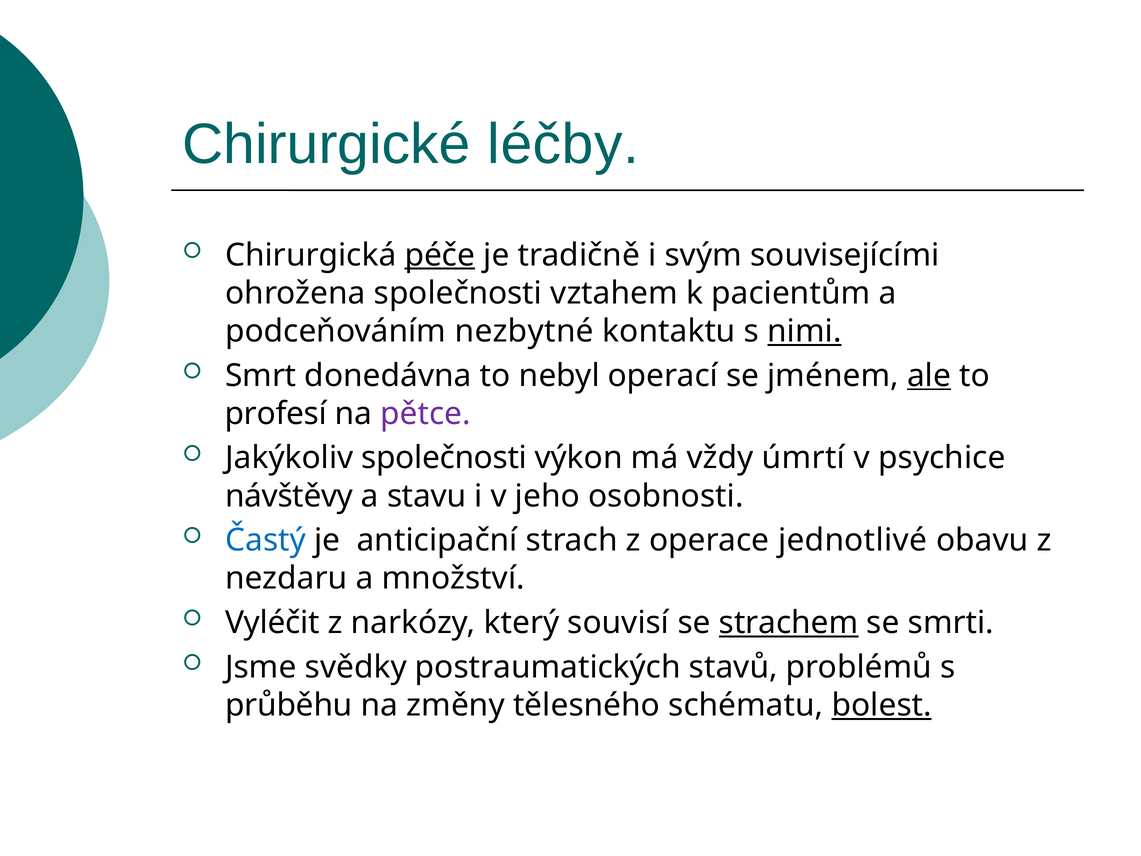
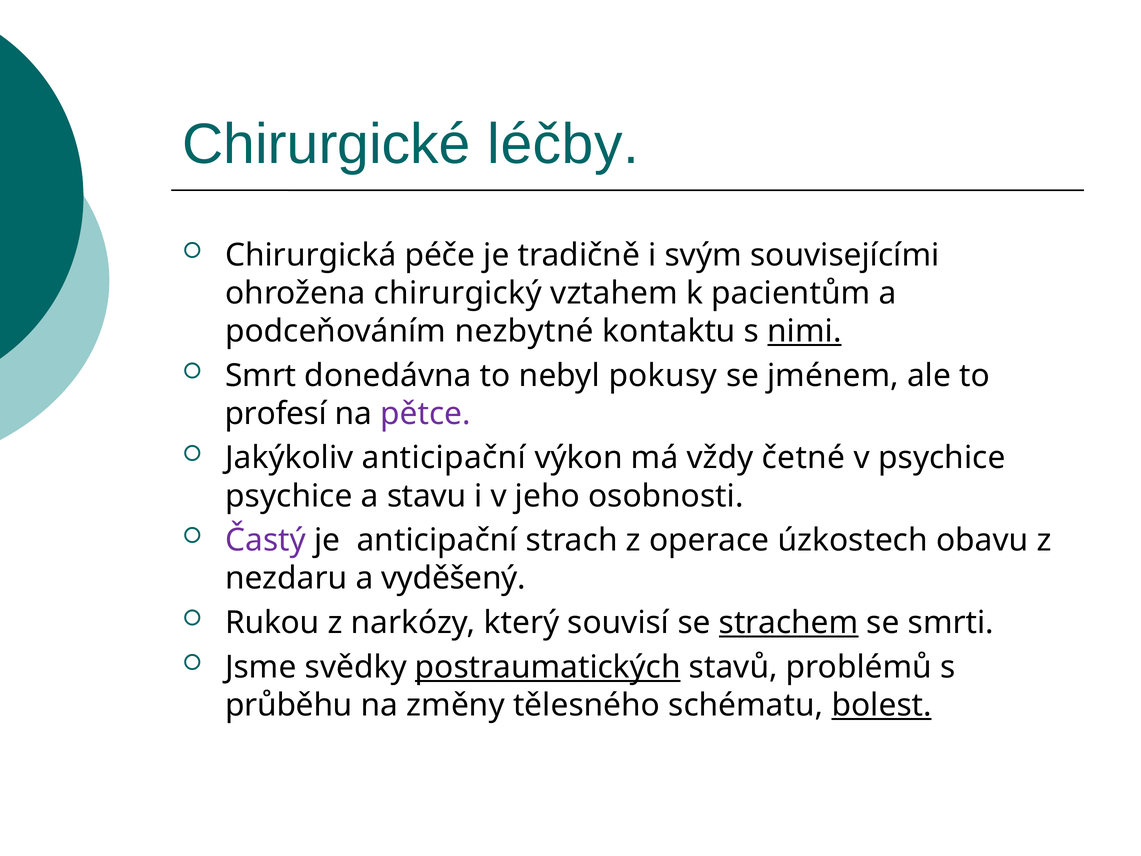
péče underline: present -> none (440, 255)
ohrožena společnosti: společnosti -> chirurgický (458, 293)
operací: operací -> pokusy (663, 375)
ale underline: present -> none (929, 375)
Jakýkoliv společnosti: společnosti -> anticipační (444, 458)
úmrtí: úmrtí -> četné (804, 458)
návštěvy: návštěvy -> psychice (289, 496)
Častý colour: blue -> purple (266, 540)
jednotlivé: jednotlivé -> úzkostech (853, 540)
množství: množství -> vyděšený (453, 578)
Vyléčit: Vyléčit -> Rukou (272, 623)
postraumatických underline: none -> present (548, 667)
